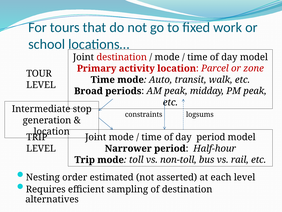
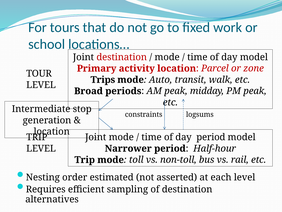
Time: Time -> Trips (103, 80)
